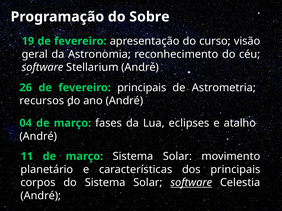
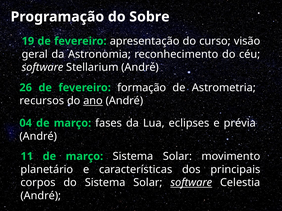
fevereiro principais: principais -> formação (142, 88)
ano underline: none -> present (93, 101)
atalho: atalho -> prévia (240, 123)
